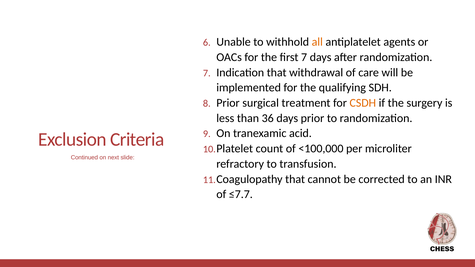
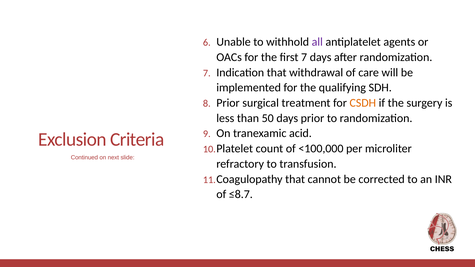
all colour: orange -> purple (317, 42)
36: 36 -> 50 (268, 118)
≤7.7: ≤7.7 -> ≤8.7 (241, 194)
